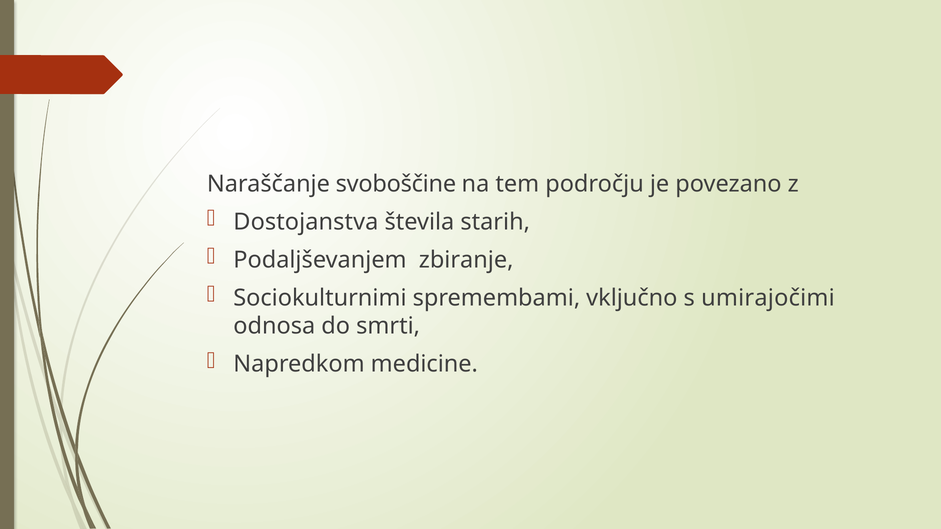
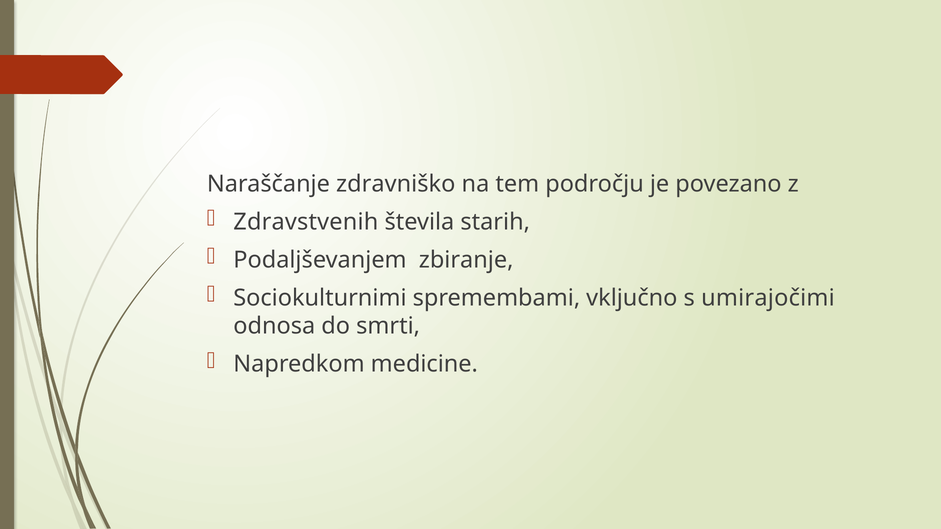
svoboščine: svoboščine -> zdravniško (396, 184)
Dostojanstva: Dostojanstva -> Zdravstvenih (306, 222)
